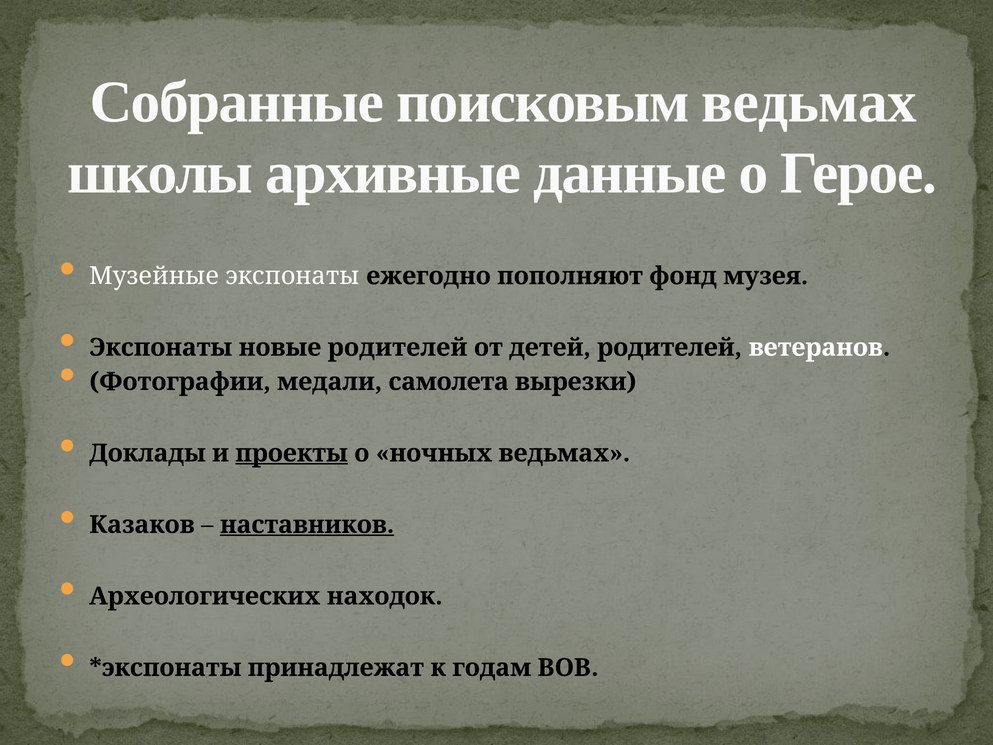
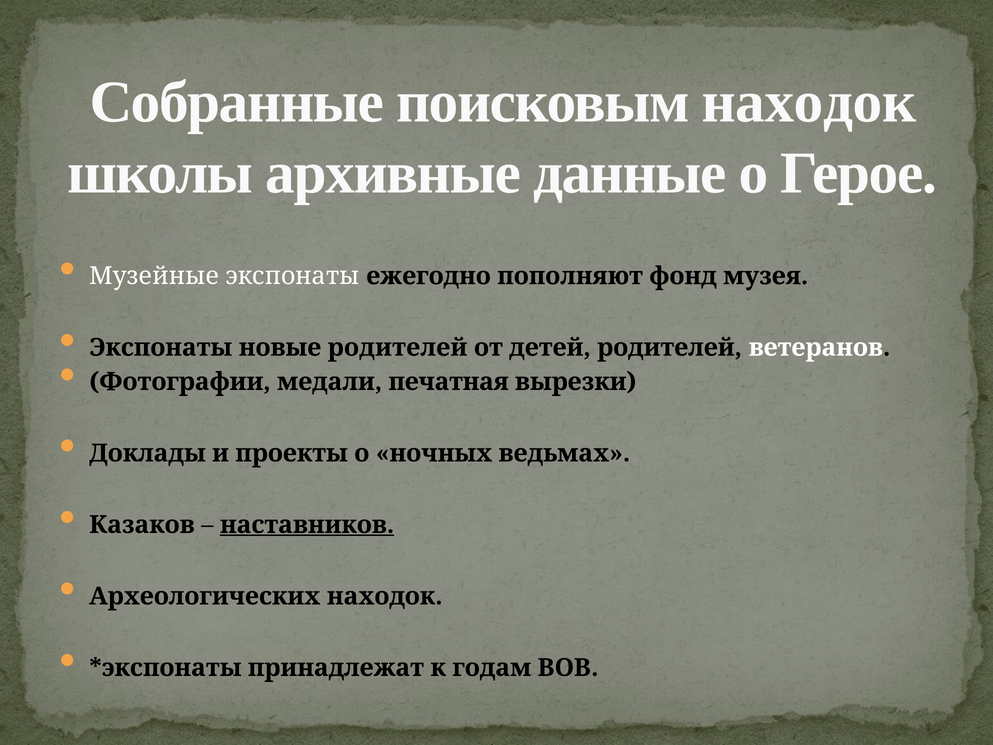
поисковым ведьмах: ведьмах -> находок (809, 102)
самолета: самолета -> печатная (449, 382)
проекты underline: present -> none (292, 453)
